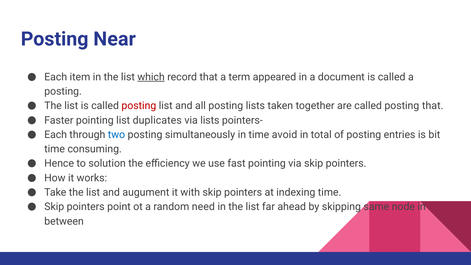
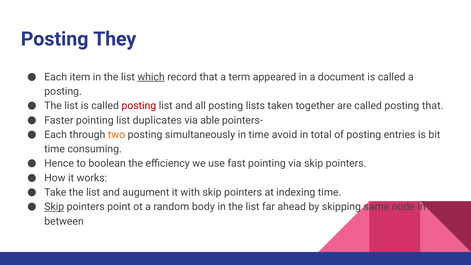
Near: Near -> They (115, 39)
via lists: lists -> able (210, 120)
two colour: blue -> orange (116, 135)
solution: solution -> boolean (107, 163)
Skip underline: none -> present (54, 207)
need: need -> body (203, 207)
